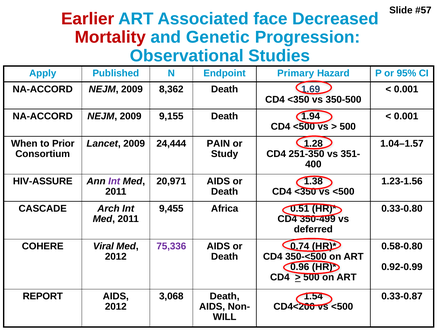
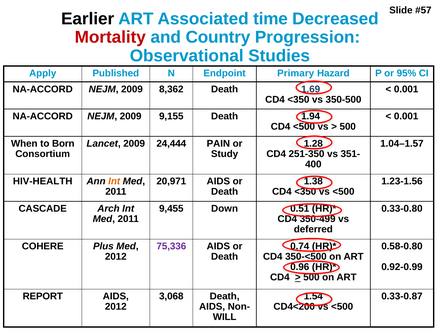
Earlier colour: red -> black (88, 19)
face: face -> time (271, 19)
Genetic: Genetic -> Country (218, 37)
Prior: Prior -> Born (63, 144)
HIV-ASSURE: HIV-ASSURE -> HIV-HEALTH (43, 181)
Int colour: purple -> orange (114, 181)
Africa: Africa -> Down (225, 209)
Viral: Viral -> Plus (103, 246)
